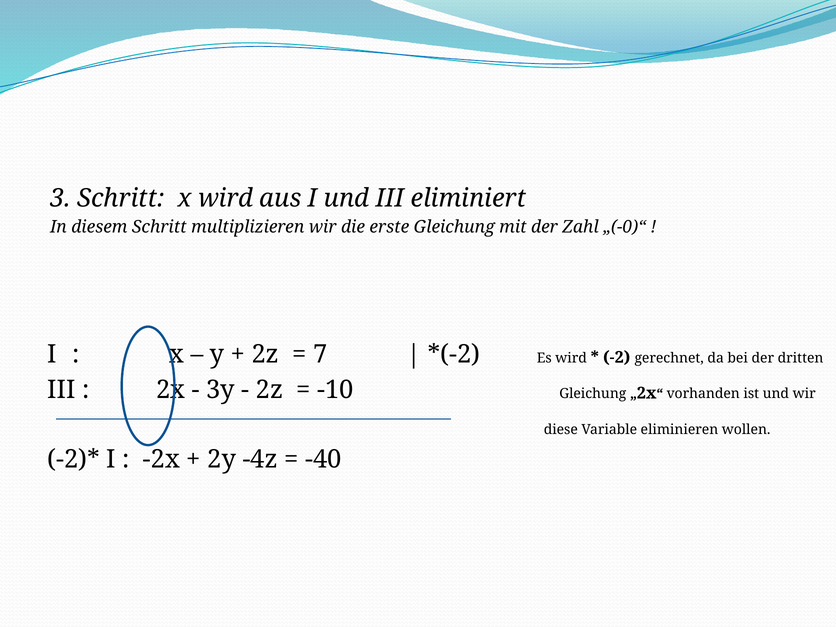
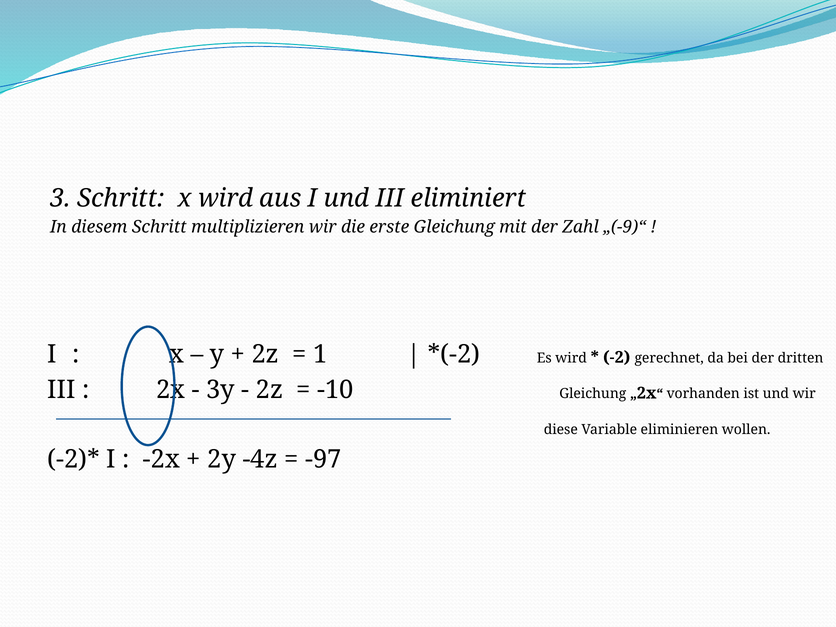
„(-0)“: „(-0)“ -> „(-9)“ (625, 227)
7: 7 -> 1 (320, 354)
-40: -40 -> -97 (323, 459)
